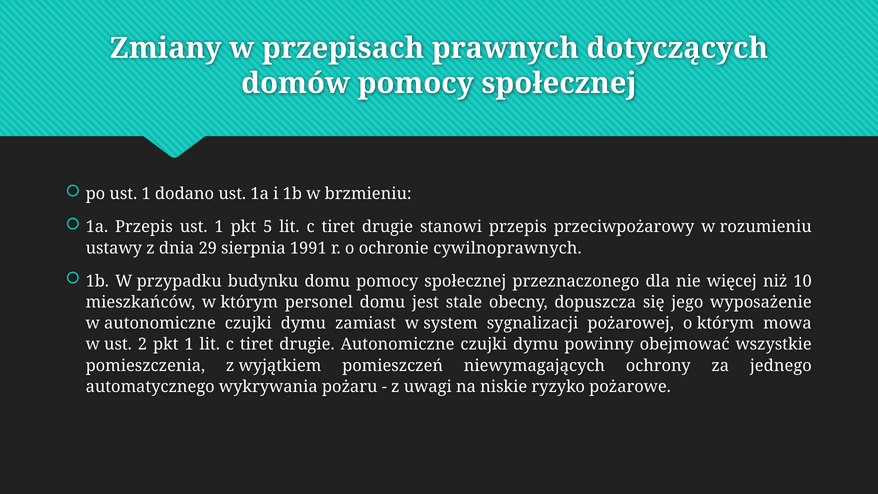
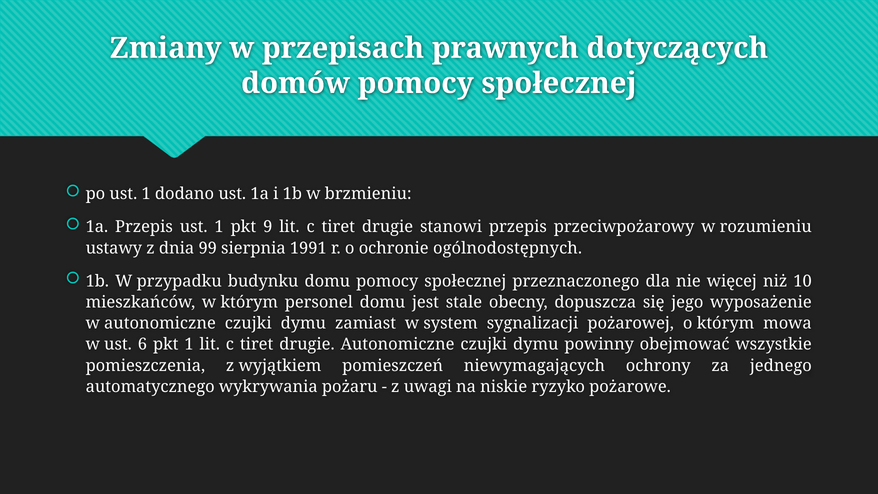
5: 5 -> 9 (268, 227)
29: 29 -> 99 (208, 248)
cywilnoprawnych: cywilnoprawnych -> ogólnodostępnych (508, 248)
2: 2 -> 6 (142, 344)
